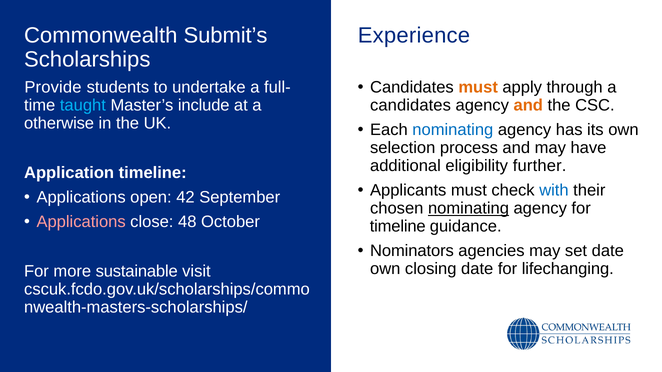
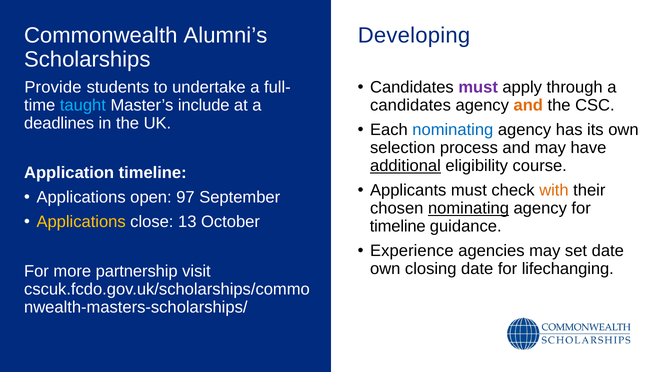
Submit’s: Submit’s -> Alumni’s (225, 36)
Experience: Experience -> Developing (414, 36)
must colour: orange -> purple (478, 87)
otherwise: otherwise -> deadlines (59, 123)
additional underline: none -> present (405, 166)
further: further -> course (540, 166)
with colour: blue -> orange (554, 191)
42: 42 -> 97 (185, 197)
Applications colour: pink -> yellow (81, 222)
48: 48 -> 13 (187, 222)
Nominators: Nominators -> Experience (412, 251)
sustainable: sustainable -> partnership (137, 272)
